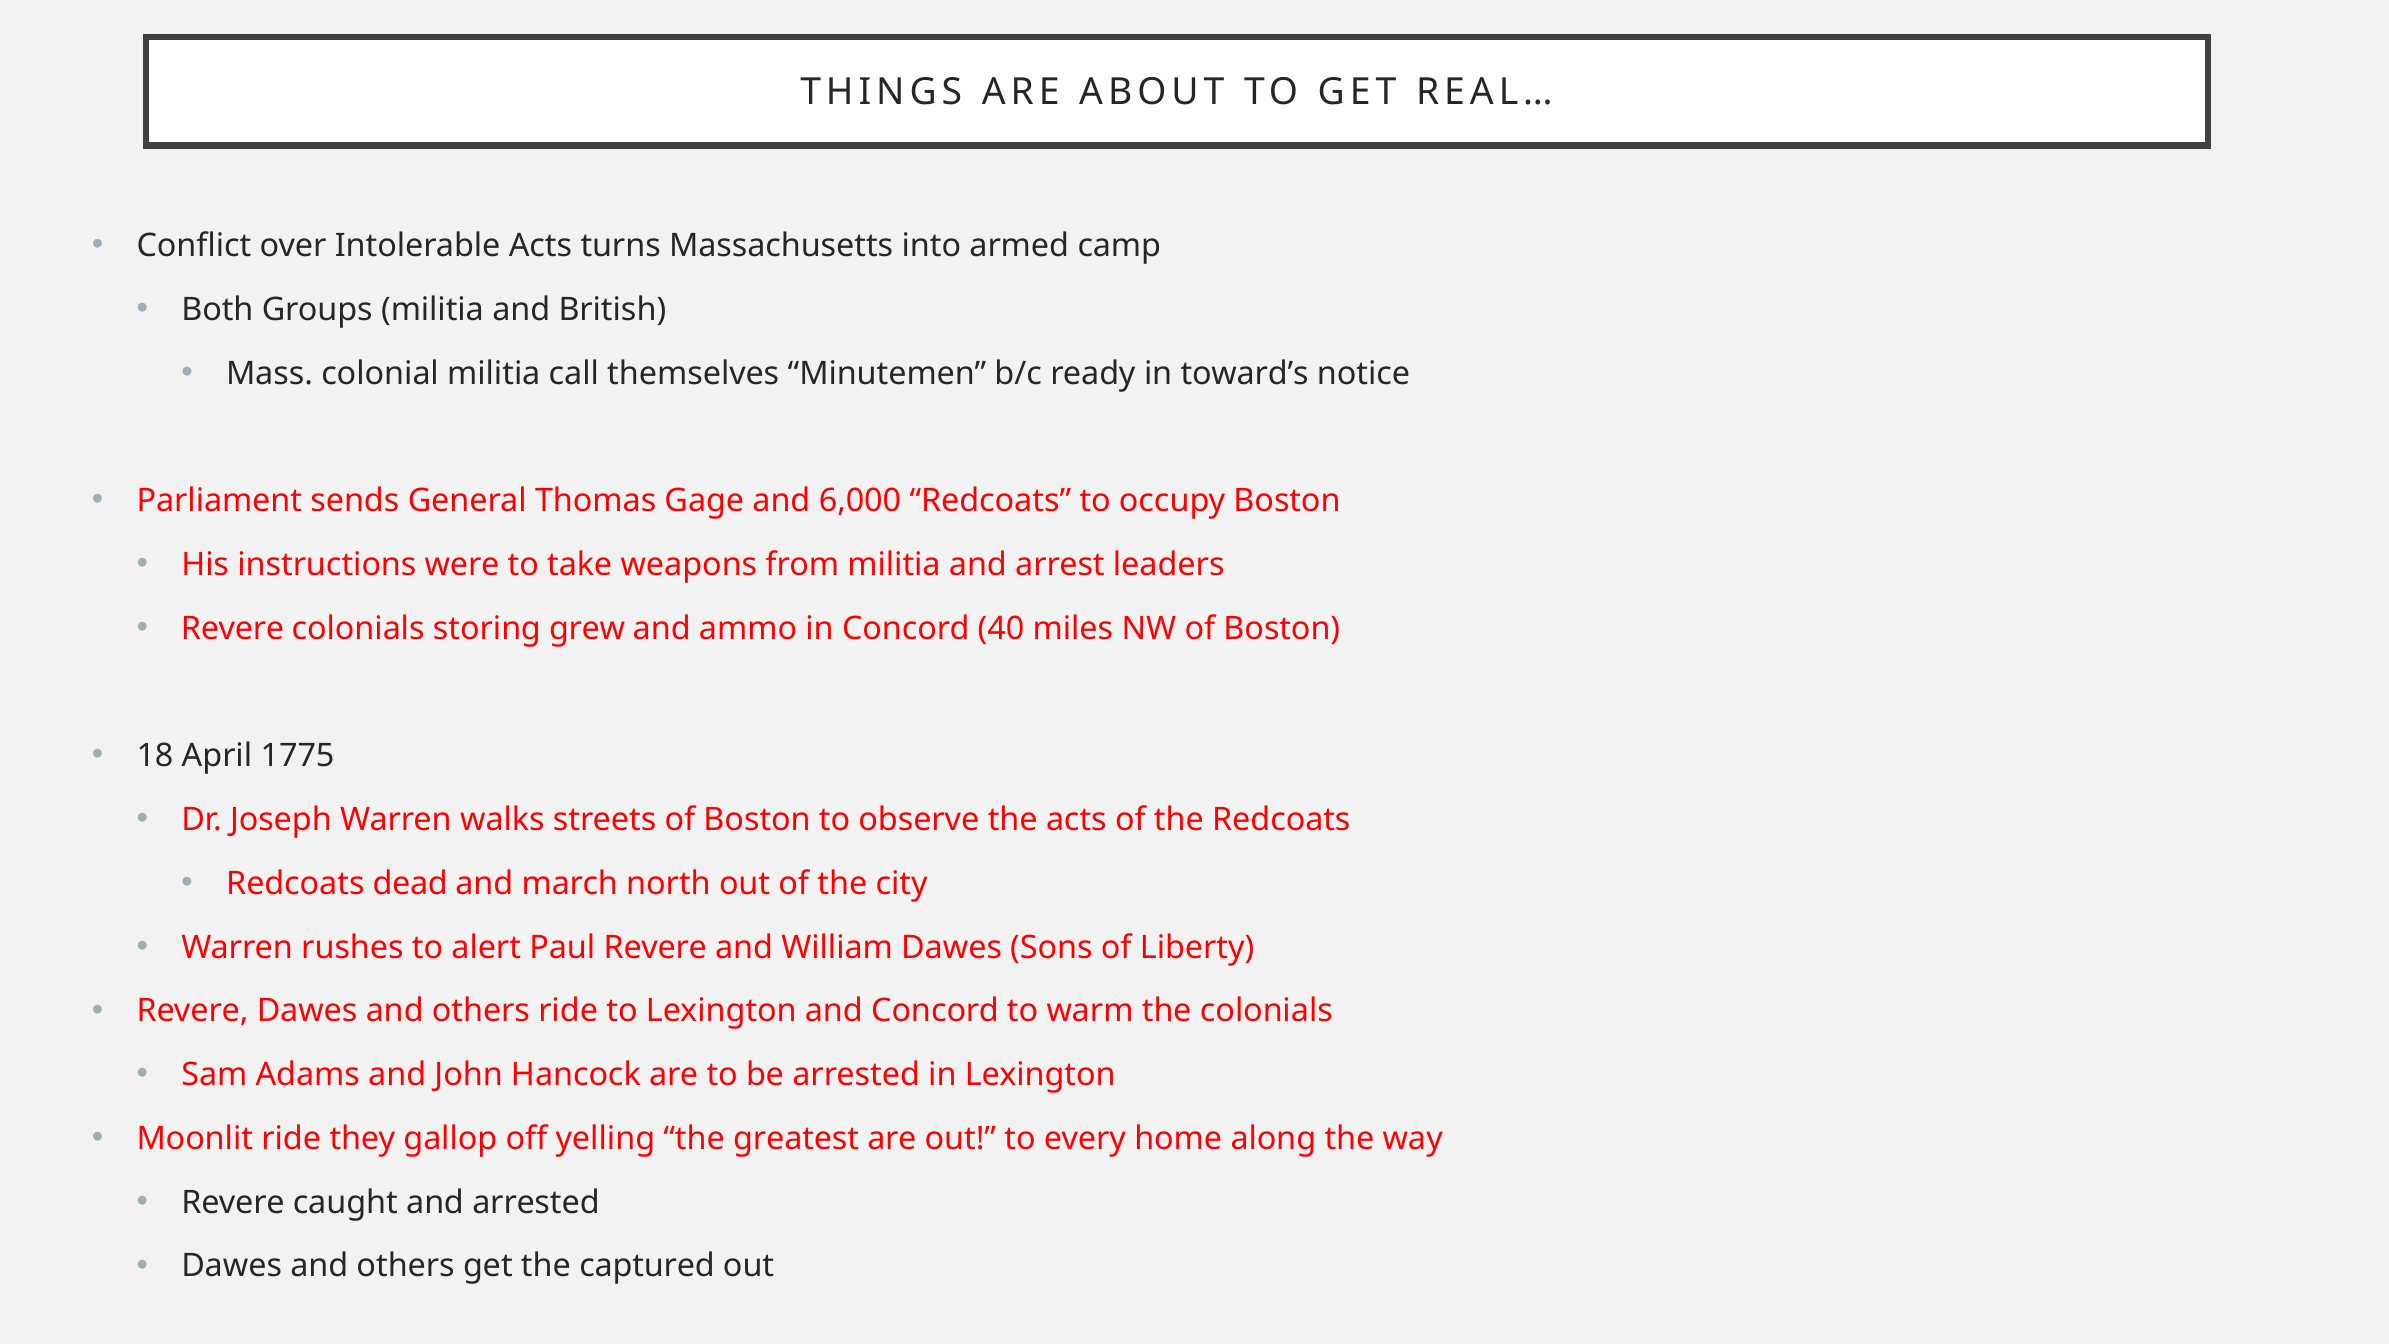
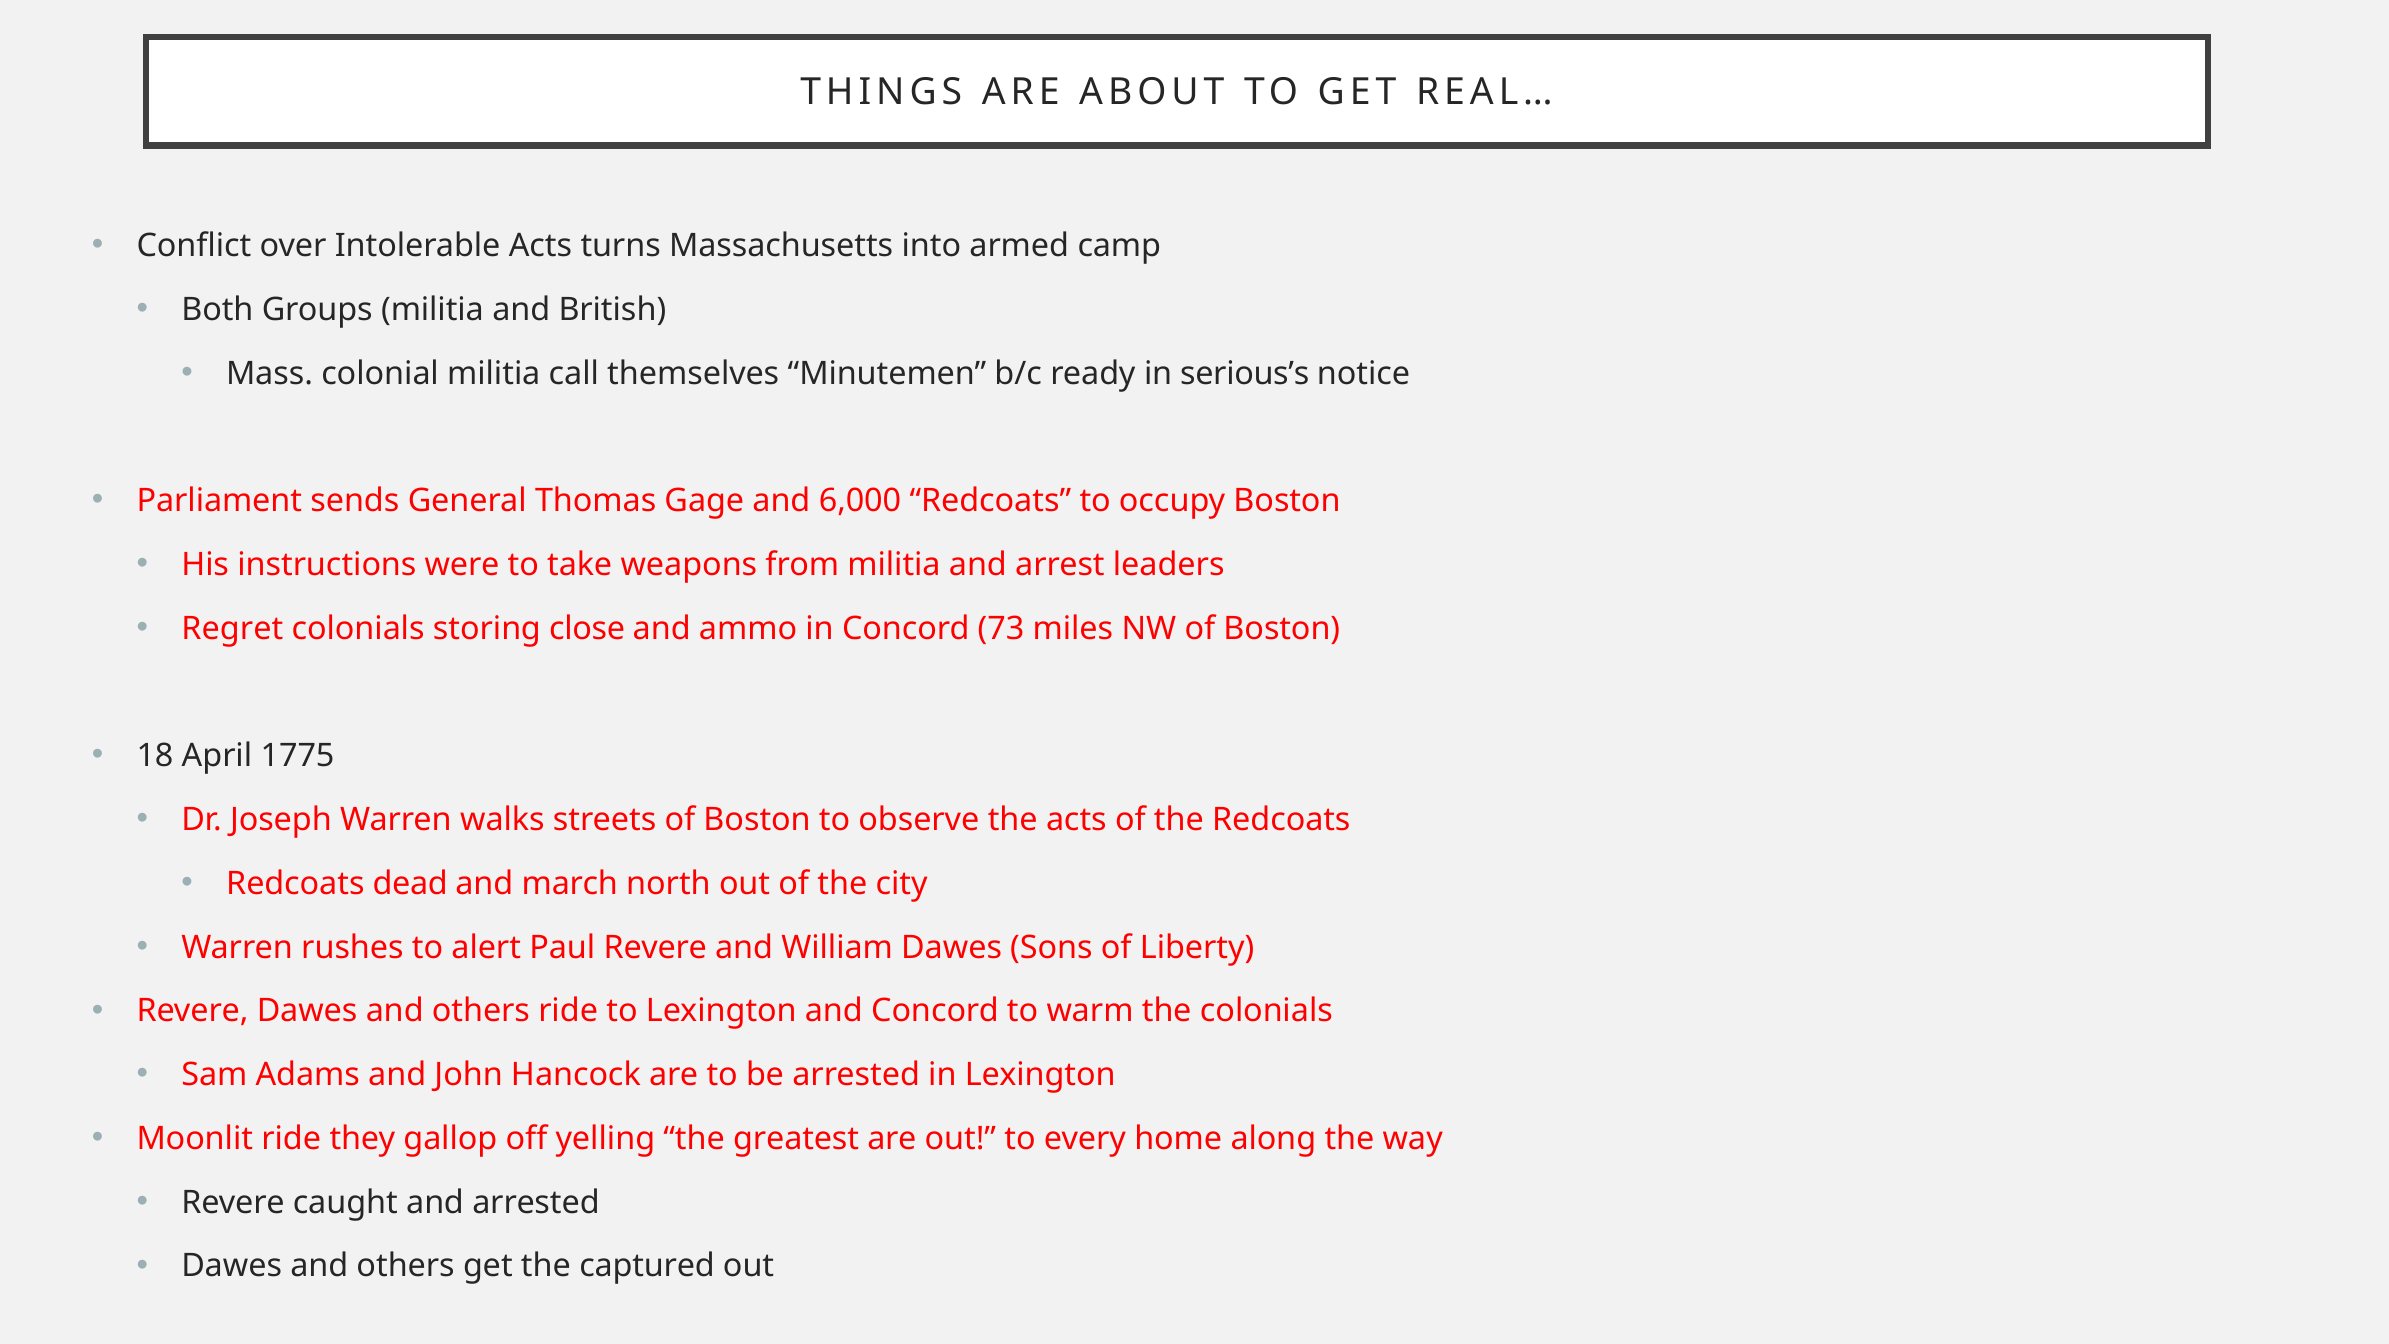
toward’s: toward’s -> serious’s (1245, 373)
Revere: Revere -> Regret (232, 628)
grew: grew -> close (587, 628)
40: 40 -> 73 (1001, 628)
